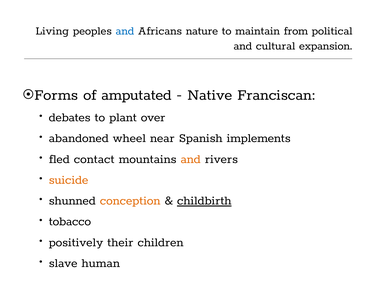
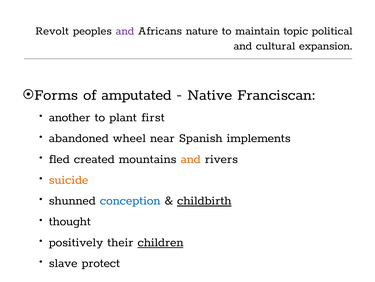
Living: Living -> Revolt (52, 30)
and colour: blue -> purple (125, 30)
from: from -> topic (296, 30)
debates: debates -> another (70, 117)
over: over -> first (153, 117)
contact: contact -> created (94, 158)
conception colour: orange -> blue (130, 200)
tobacco: tobacco -> thought (70, 220)
children underline: none -> present (161, 241)
human: human -> protect (101, 262)
